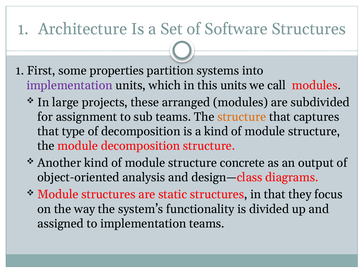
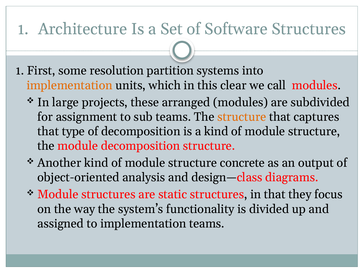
properties: properties -> resolution (117, 71)
implementation colour: purple -> orange (69, 85)
this units: units -> clear (233, 85)
